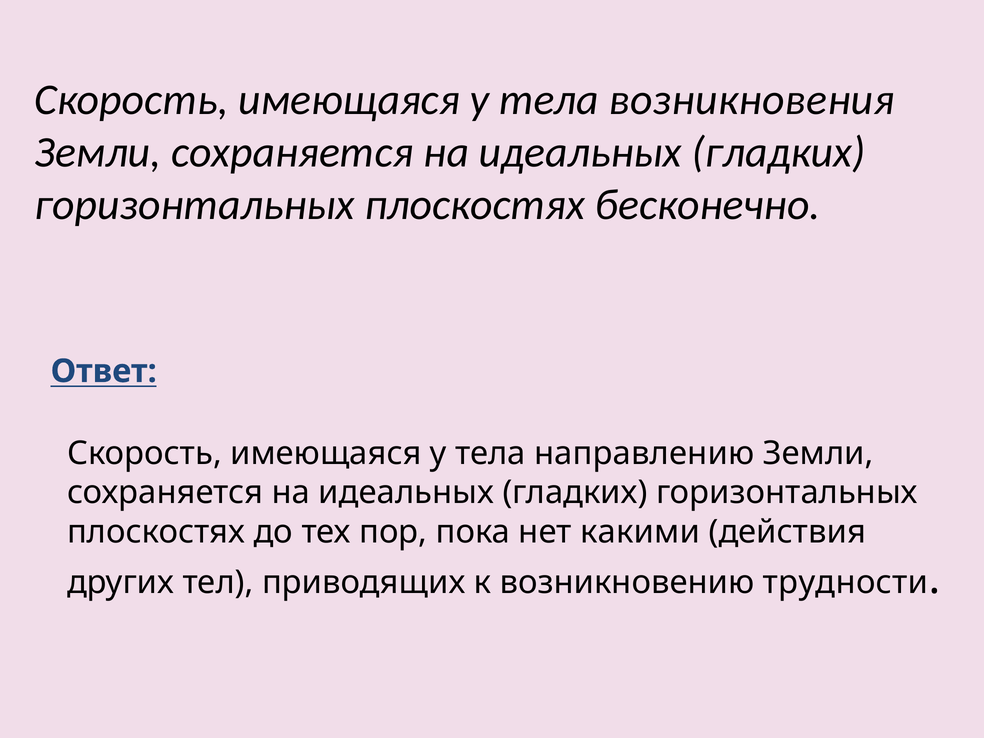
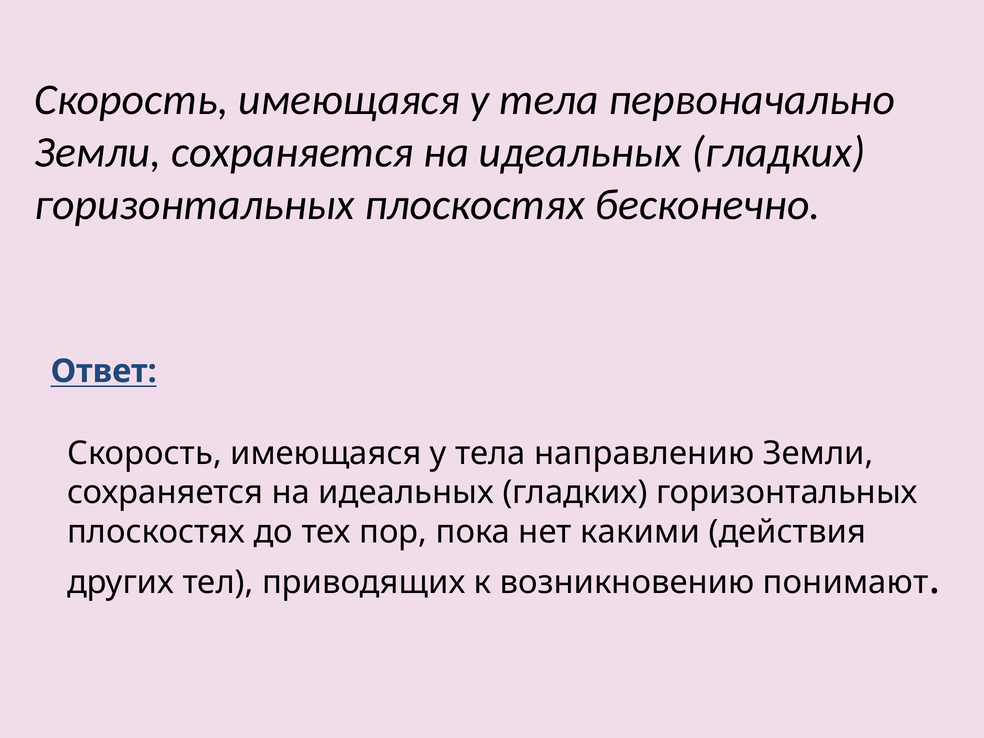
возникновения: возникновения -> первоначально (752, 100)
трудности: трудности -> понимают (846, 582)
